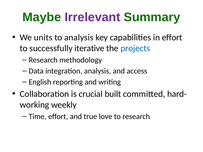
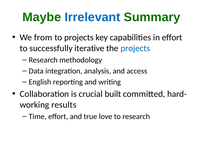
Irrelevant colour: purple -> blue (92, 17)
units: units -> from (43, 38)
to analysis: analysis -> projects (79, 38)
weekly: weekly -> results (64, 105)
